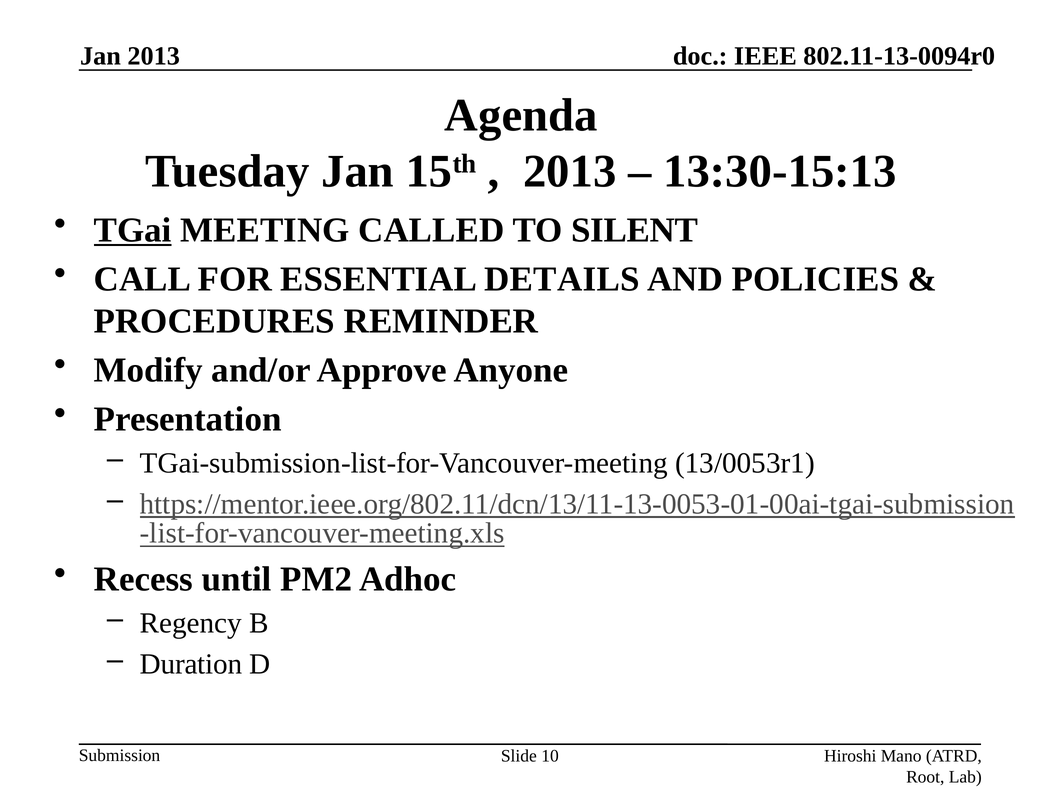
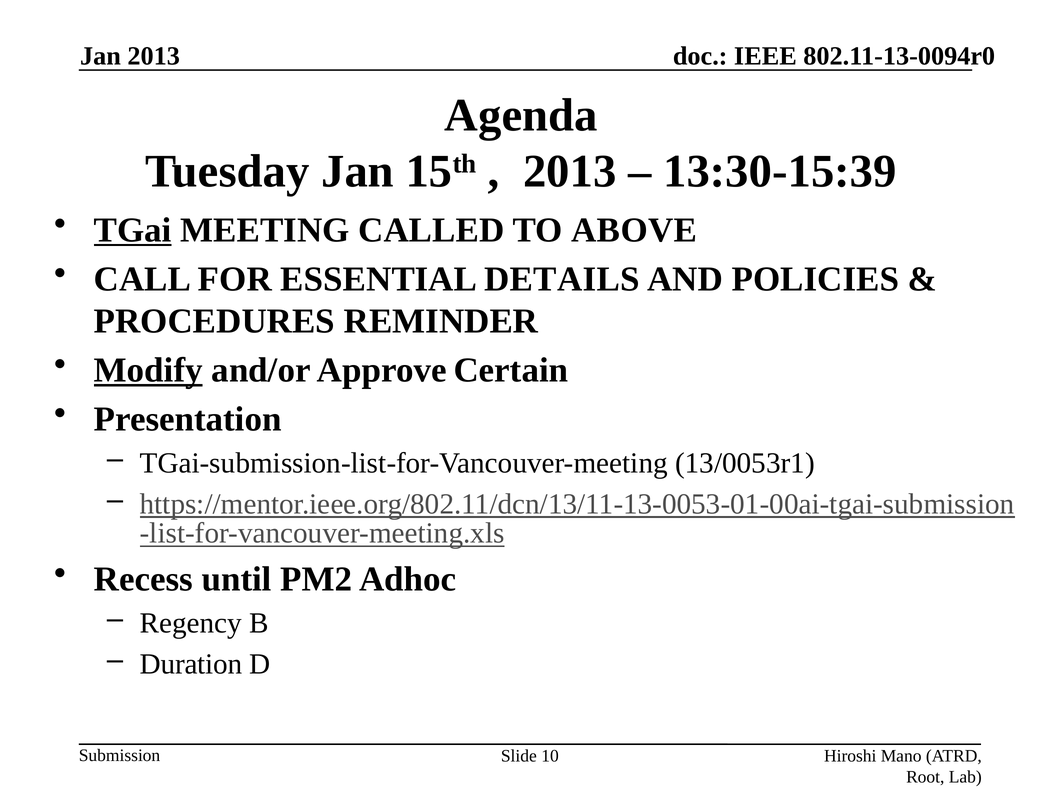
13:30-15:13: 13:30-15:13 -> 13:30-15:39 (780, 171)
SILENT: SILENT -> ABOVE (634, 230)
Modify underline: none -> present (148, 370)
Anyone: Anyone -> Certain (511, 370)
